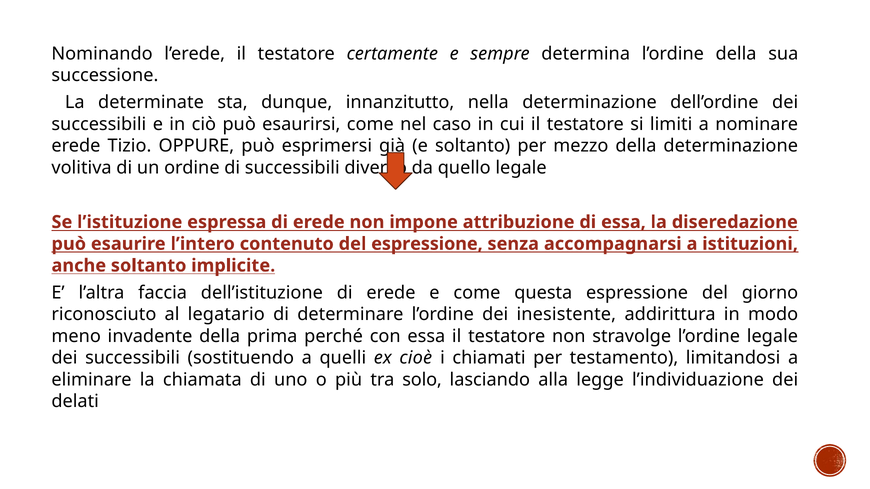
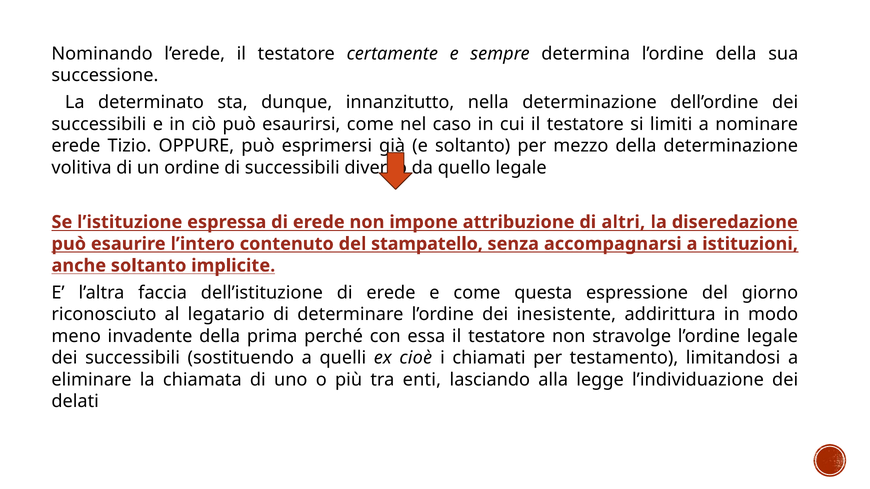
determinate: determinate -> determinato (151, 103)
di essa: essa -> altri (623, 222)
del espressione: espressione -> stampatello (427, 244)
solo: solo -> enti (422, 380)
